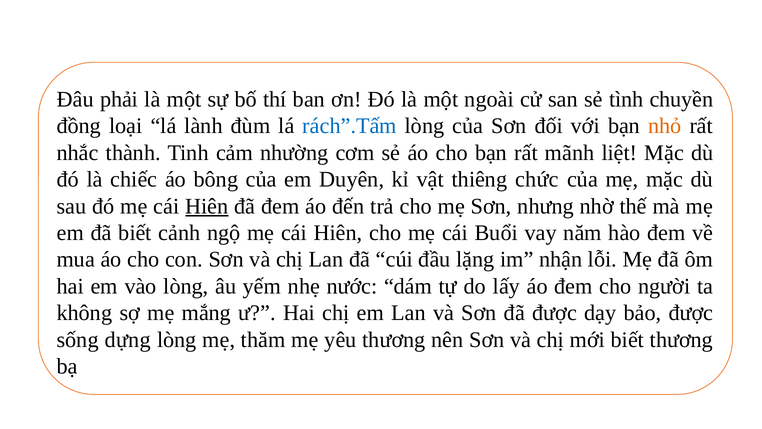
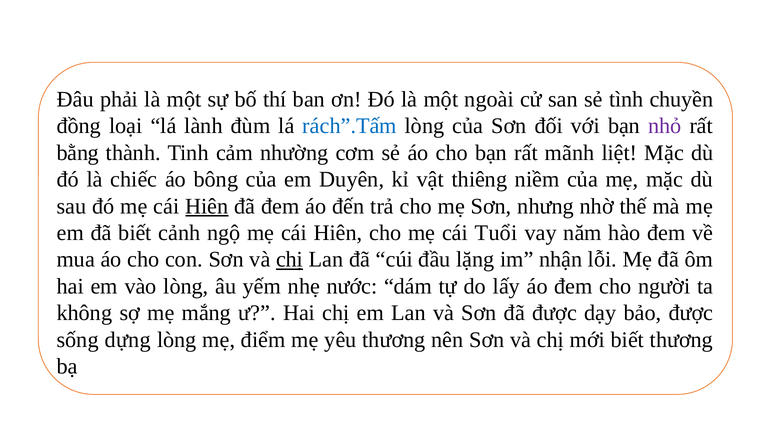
nhỏ colour: orange -> purple (665, 126)
nhắc: nhắc -> bằng (78, 153)
chức: chức -> niềm (537, 179)
Buổi: Buổi -> Tuổi (496, 233)
chị underline: none -> present (290, 259)
thăm: thăm -> điểm (263, 339)
